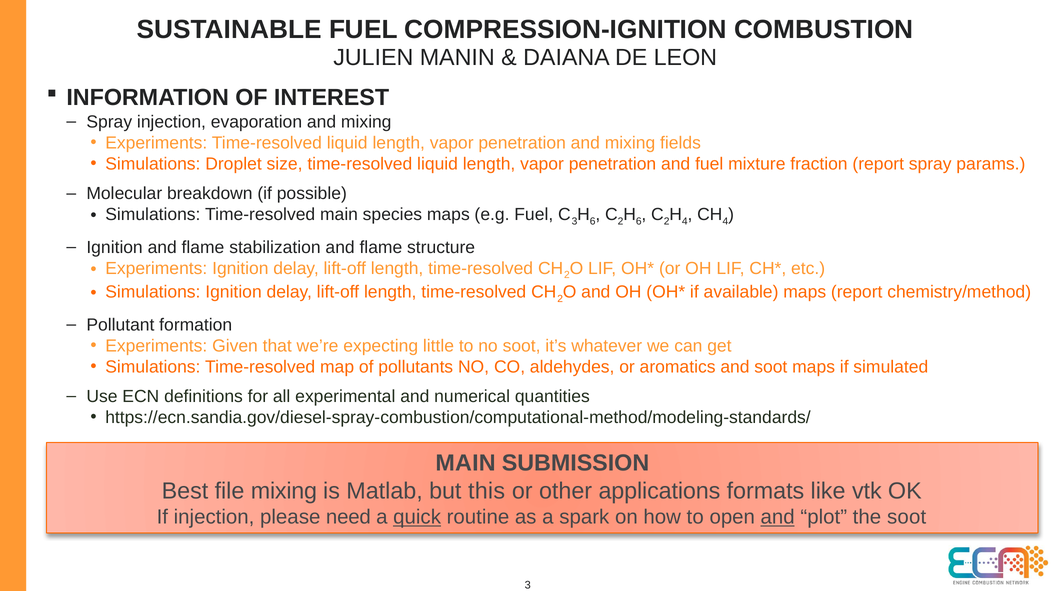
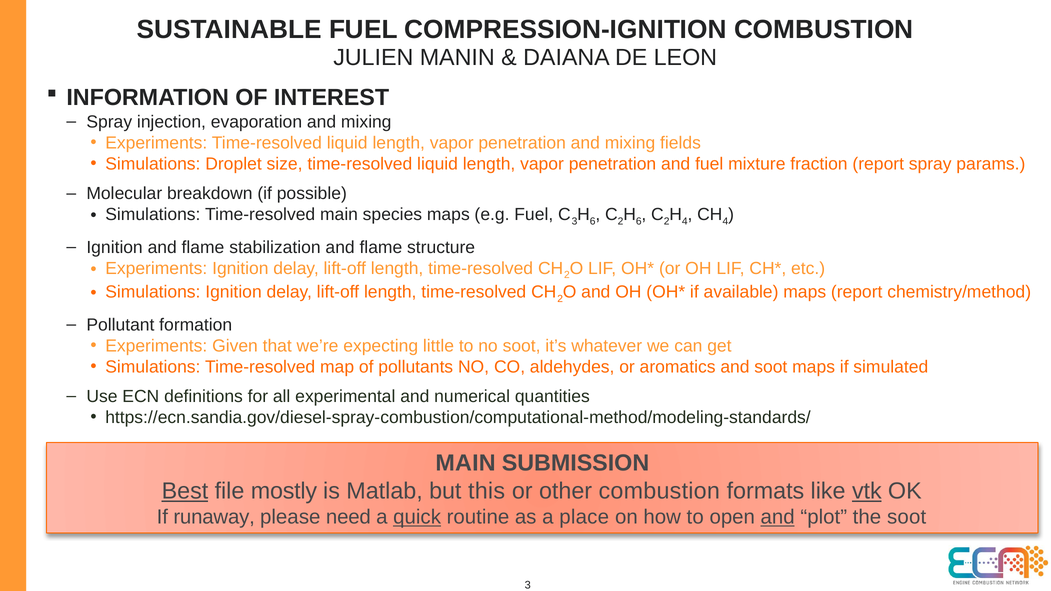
Best underline: none -> present (185, 491)
file mixing: mixing -> mostly (284, 491)
other applications: applications -> combustion (659, 491)
vtk underline: none -> present (867, 491)
If injection: injection -> runaway (214, 517)
spark: spark -> place (584, 517)
